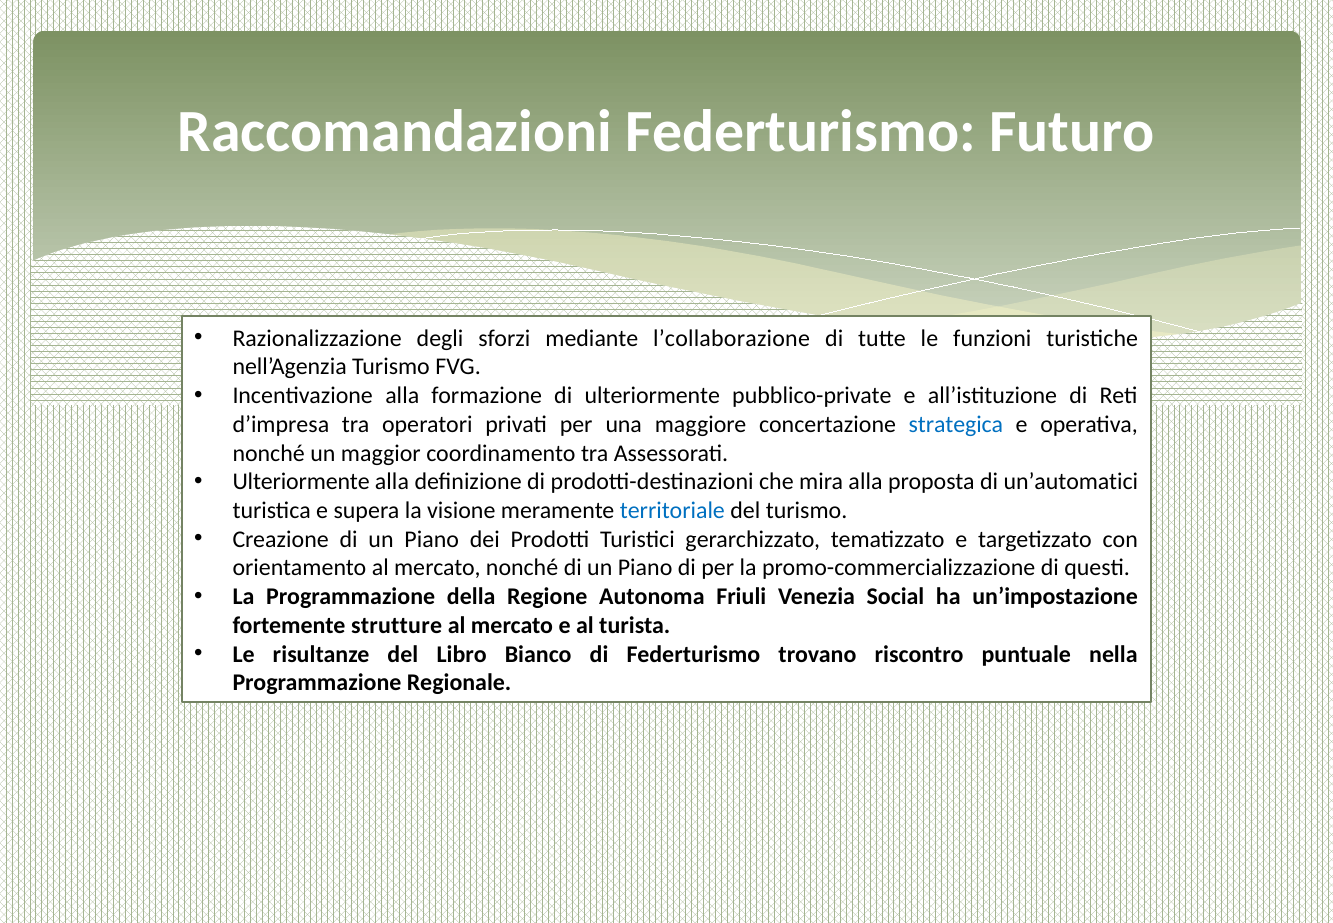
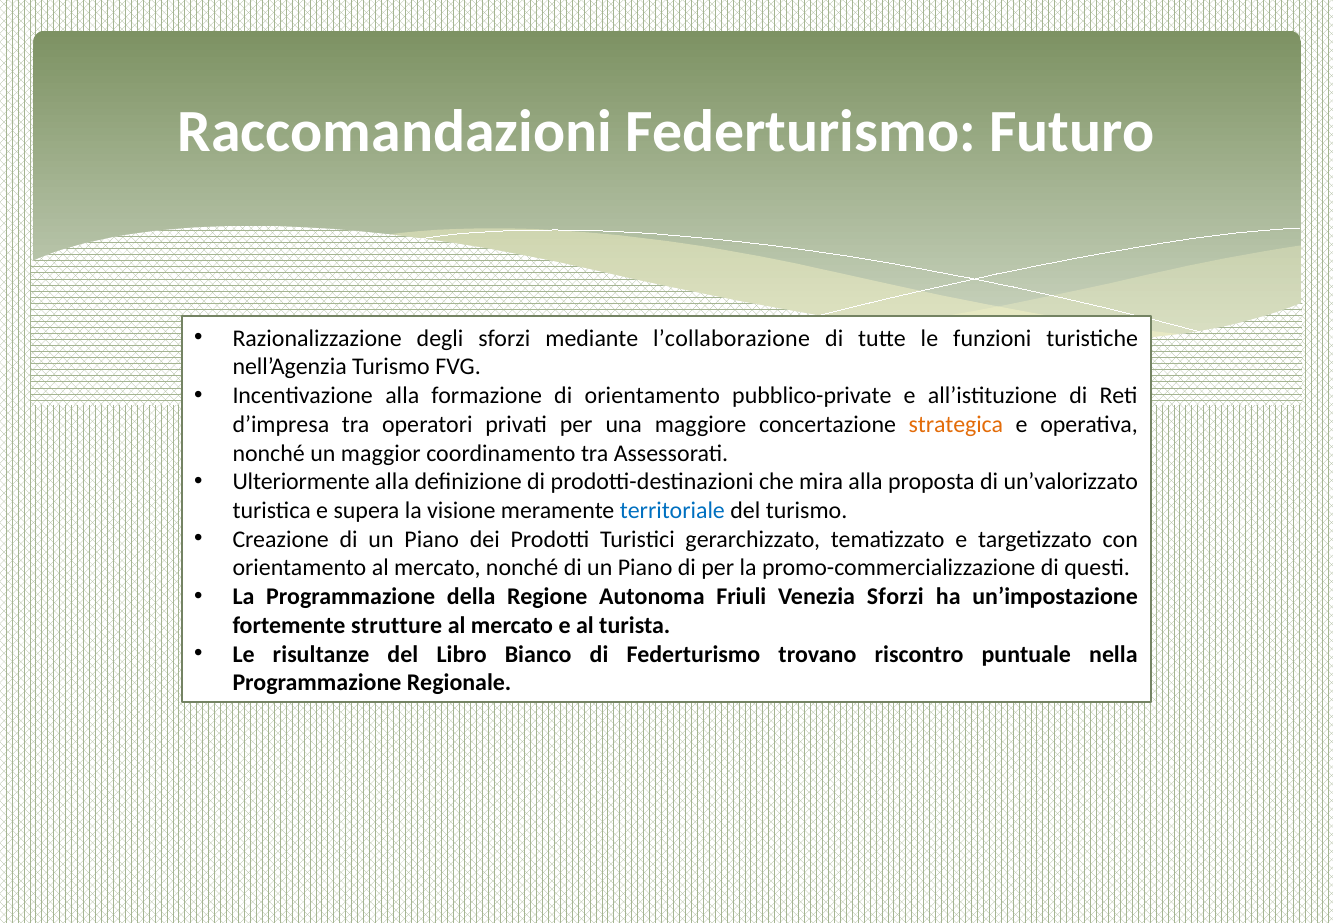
di ulteriormente: ulteriormente -> orientamento (652, 396)
strategica colour: blue -> orange (956, 424)
un’automatici: un’automatici -> un’valorizzato (1071, 482)
Venezia Social: Social -> Sforzi (895, 597)
